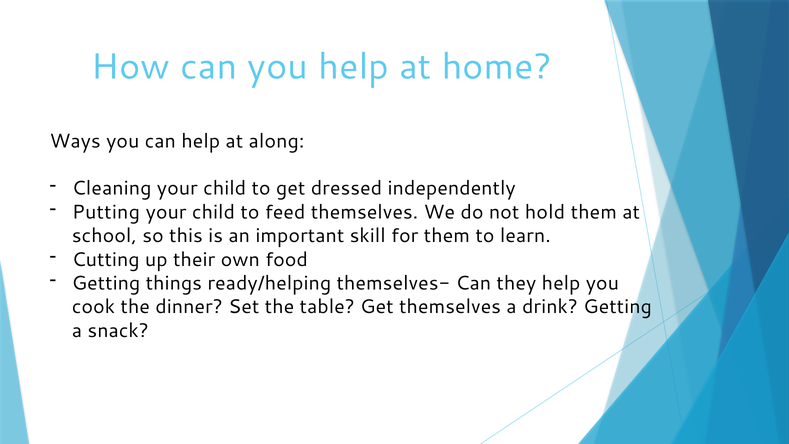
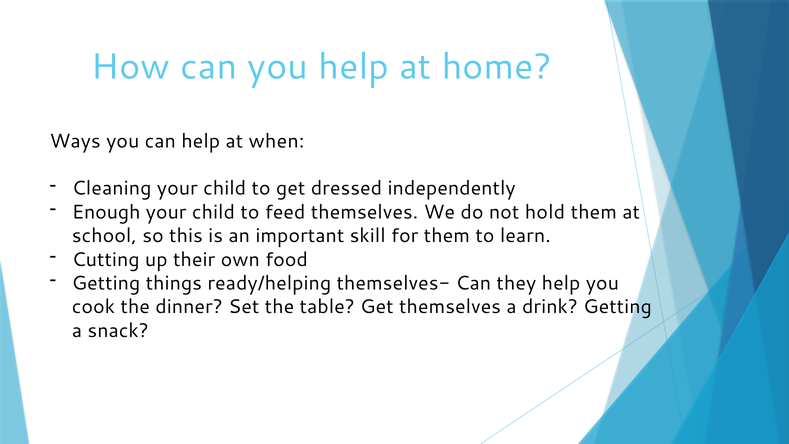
along: along -> when (276, 141)
Putting: Putting -> Enough (106, 212)
